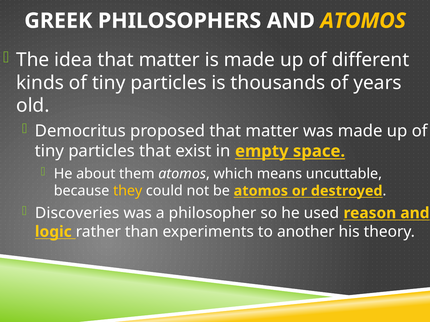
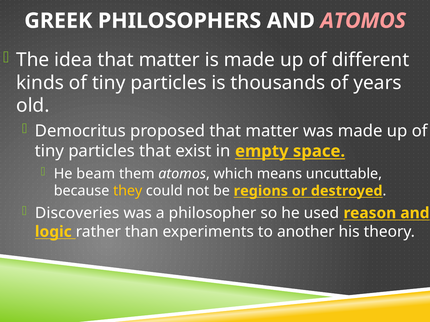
ATOMOS colour: yellow -> pink (363, 21)
about: about -> beam (96, 174)
be atomos: atomos -> regions (261, 191)
